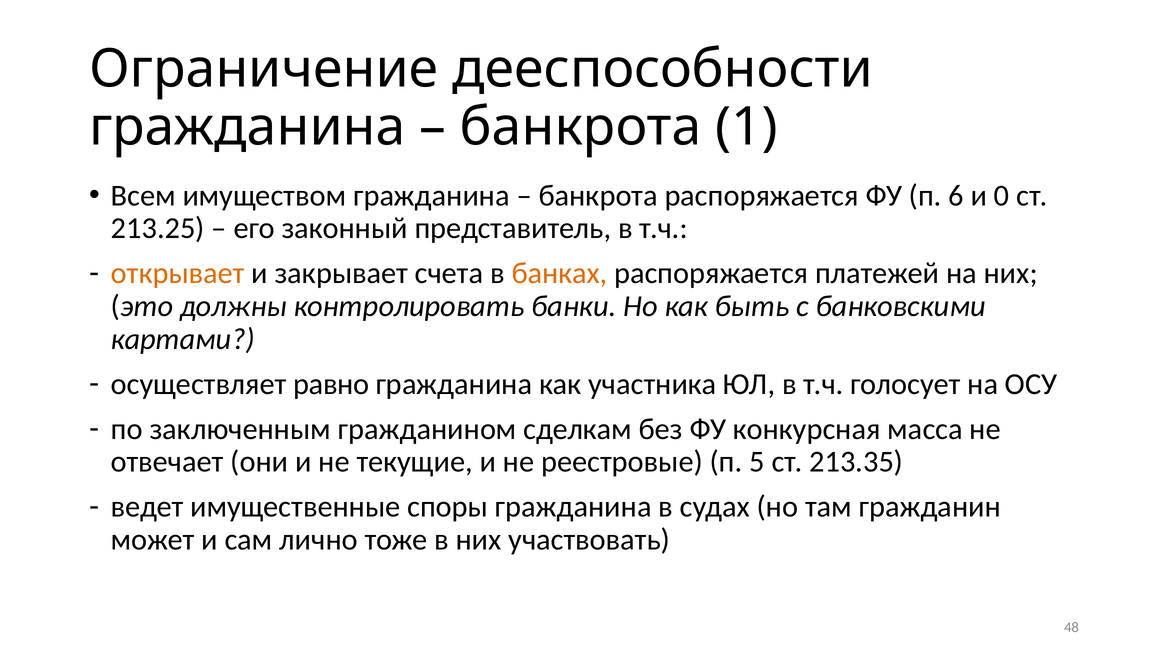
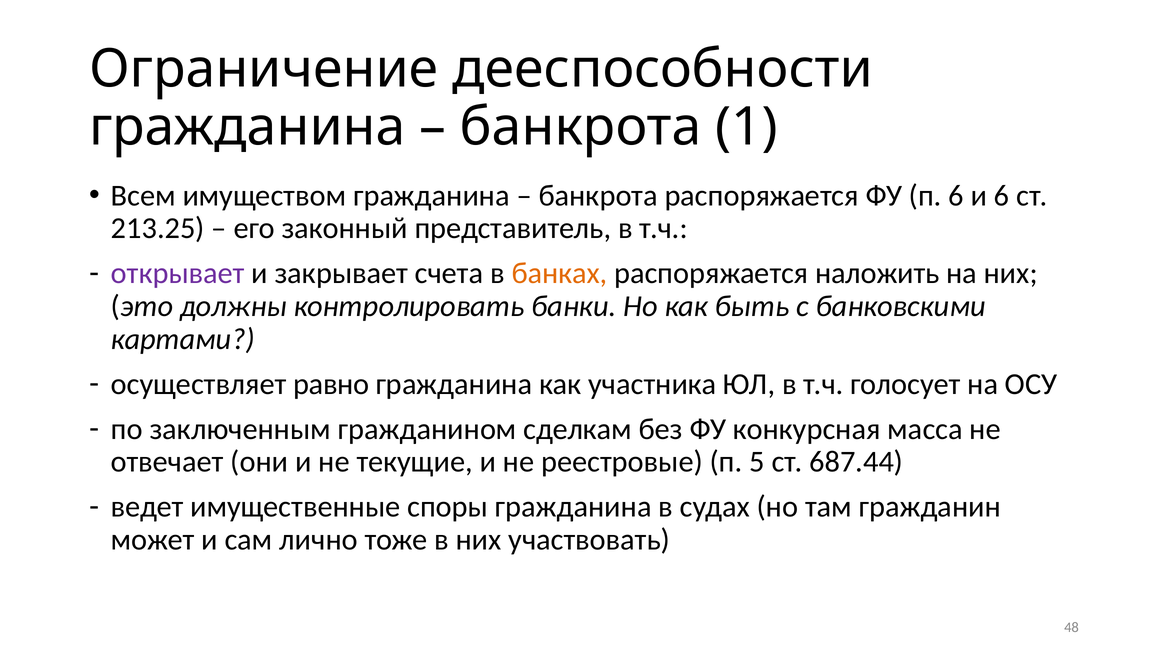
и 0: 0 -> 6 (1002, 196)
открывает colour: orange -> purple (178, 273)
платежей: платежей -> наложить (877, 273)
213.35: 213.35 -> 687.44 (856, 462)
